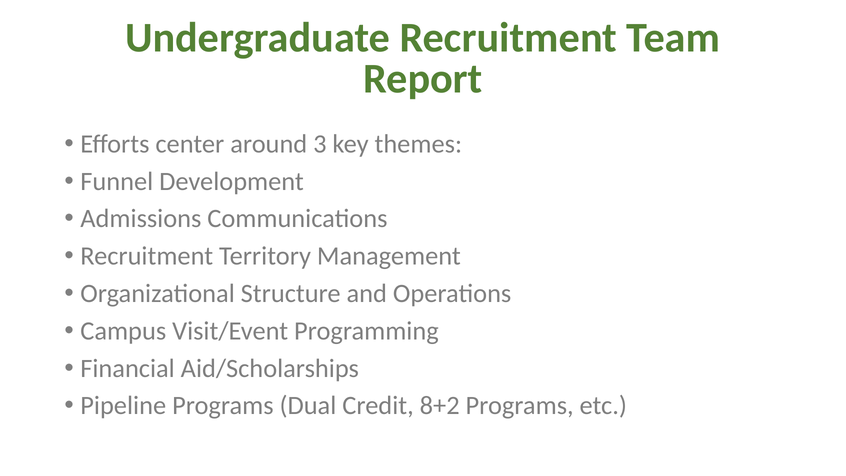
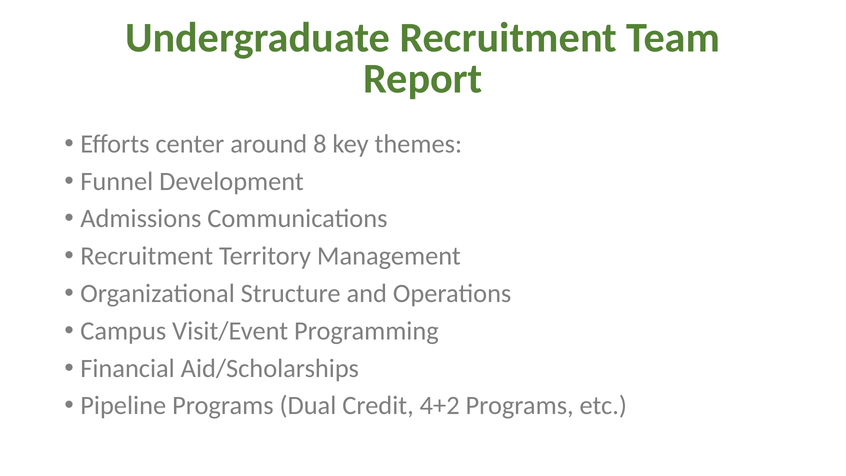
3: 3 -> 8 (320, 144)
8+2: 8+2 -> 4+2 (440, 406)
